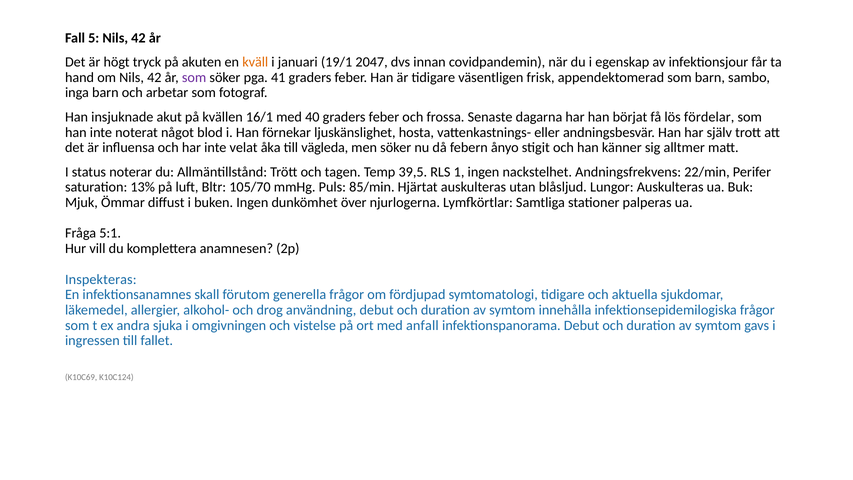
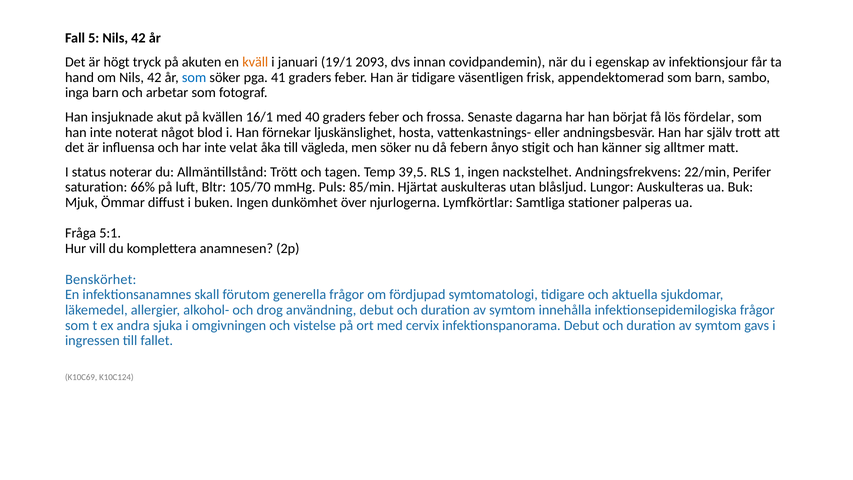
2047: 2047 -> 2093 (372, 62)
som colour: purple -> blue (194, 77)
13%: 13% -> 66% (143, 187)
Inspekteras: Inspekteras -> Benskörhet (101, 279)
anfall: anfall -> cervix (422, 325)
